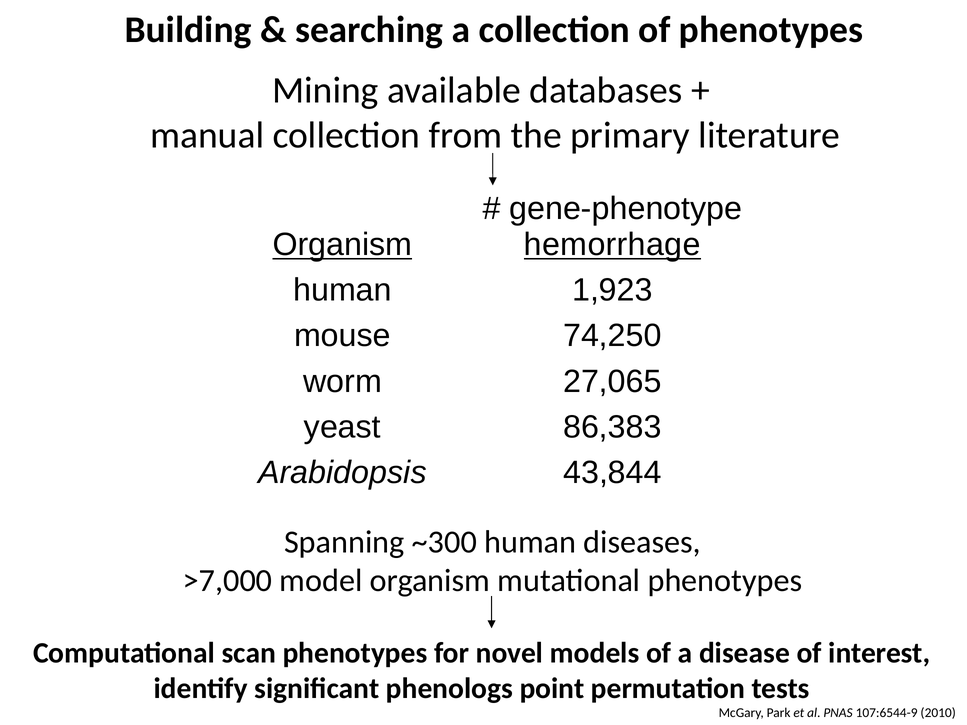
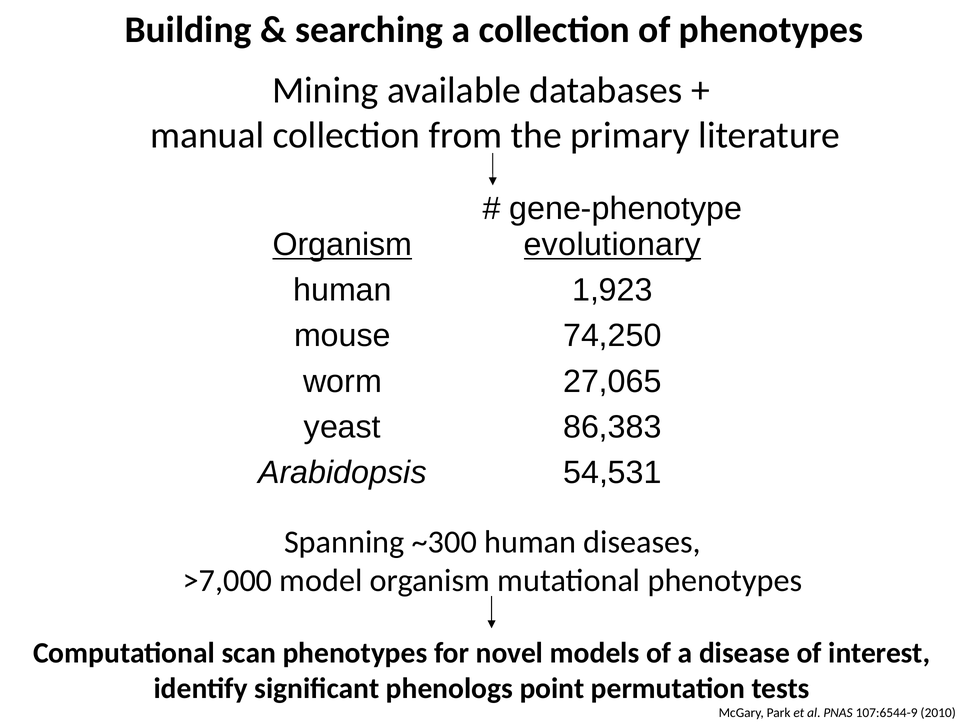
hemorrhage: hemorrhage -> evolutionary (612, 245)
43,844: 43,844 -> 54,531 (612, 473)
